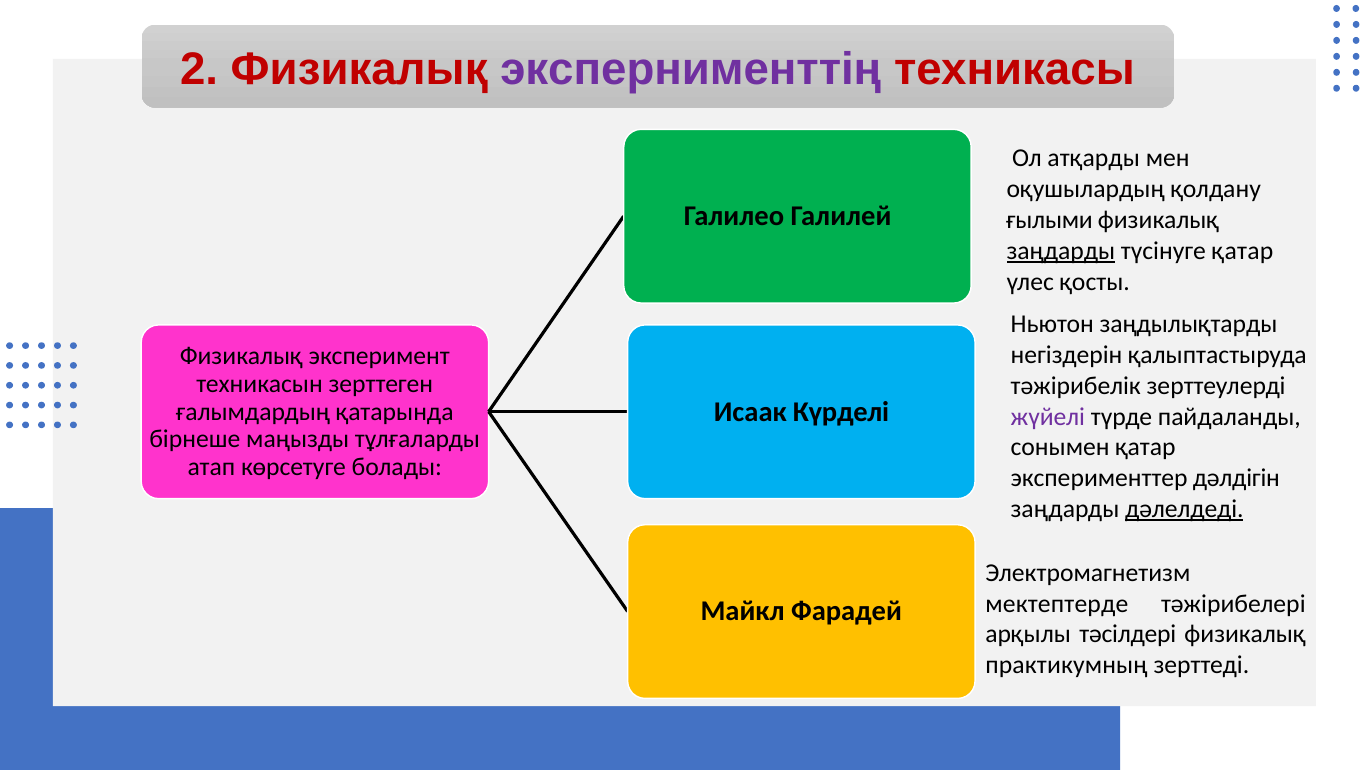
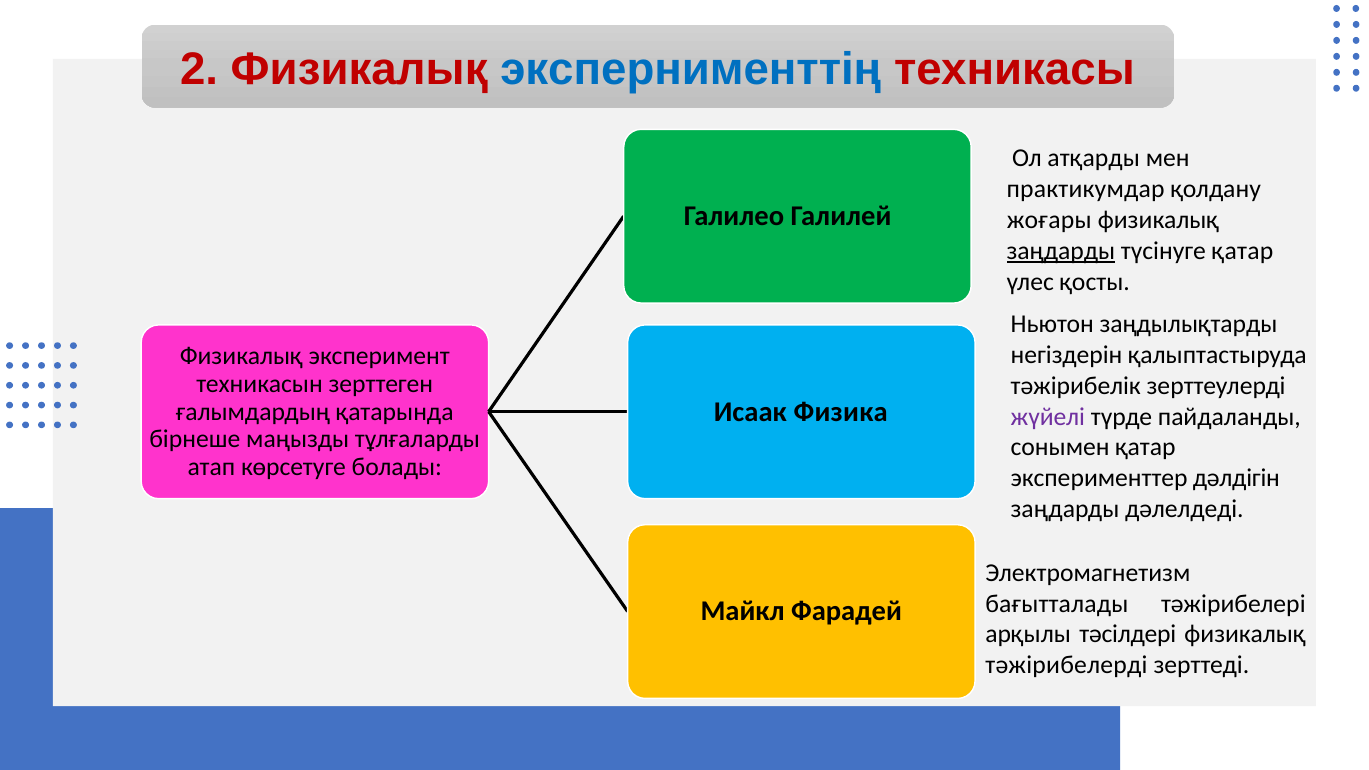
экспернименттің colour: purple -> blue (691, 70)
оқушылардың: оқушылардың -> практикумдар (1086, 189)
ғылыми: ғылыми -> жоғары (1049, 220)
Күрделі: Күрделі -> Физика (841, 412)
дәлелдеді underline: present -> none (1184, 509)
мектептерде: мектептерде -> бағытталады (1057, 604)
практикумның: практикумның -> тәжірибелерді (1066, 665)
